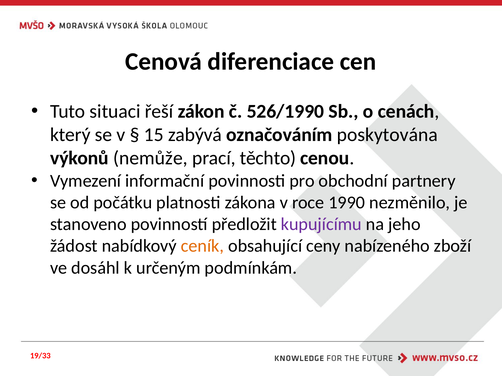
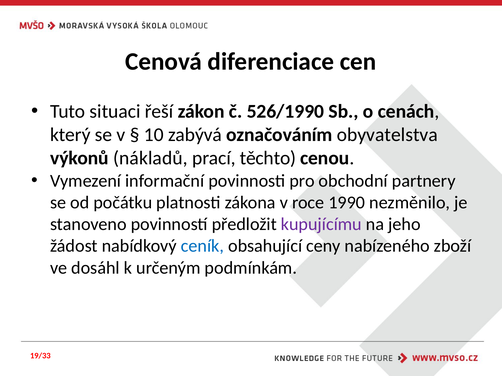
15: 15 -> 10 (154, 135)
poskytována: poskytována -> obyvatelstva (387, 135)
nemůže: nemůže -> nákladů (150, 158)
ceník colour: orange -> blue (202, 246)
